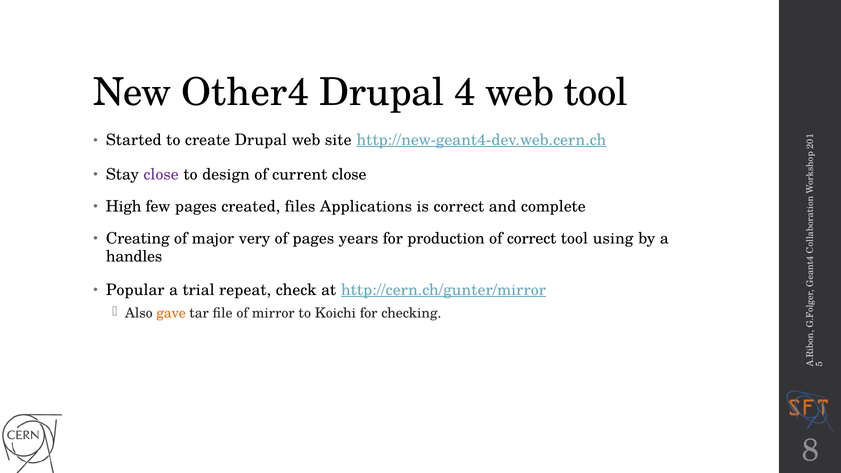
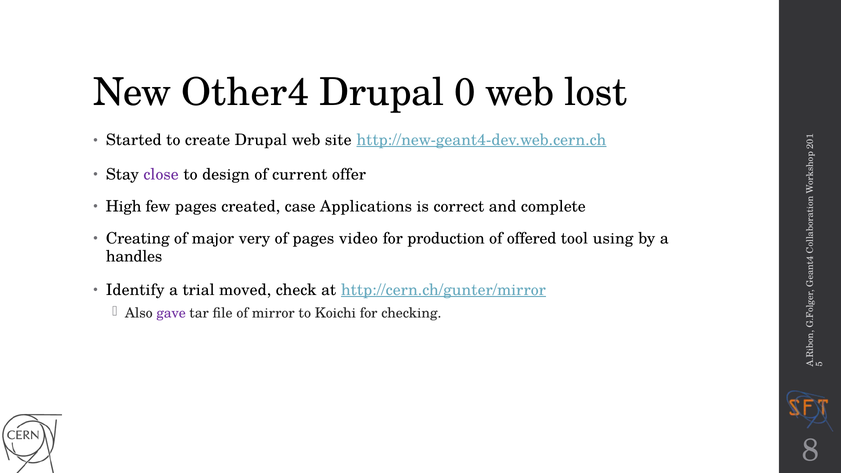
Drupal 4: 4 -> 0 (465, 92)
web tool: tool -> lost (596, 92)
current close: close -> offer (349, 174)
files: files -> case (300, 206)
years: years -> video (358, 238)
of correct: correct -> offered (532, 238)
Popular: Popular -> Identify (135, 290)
repeat: repeat -> moved (245, 290)
gave colour: orange -> purple (171, 313)
